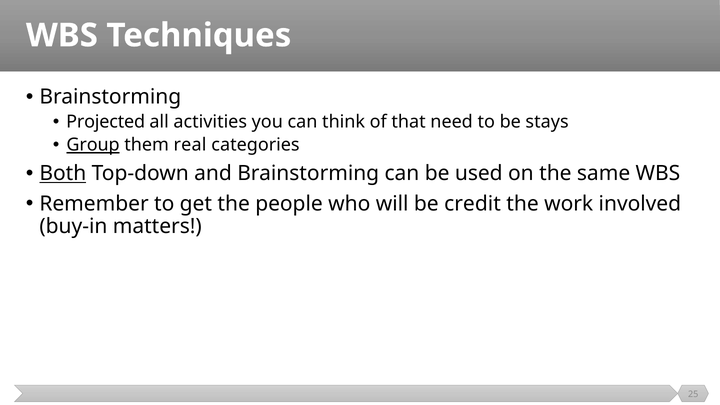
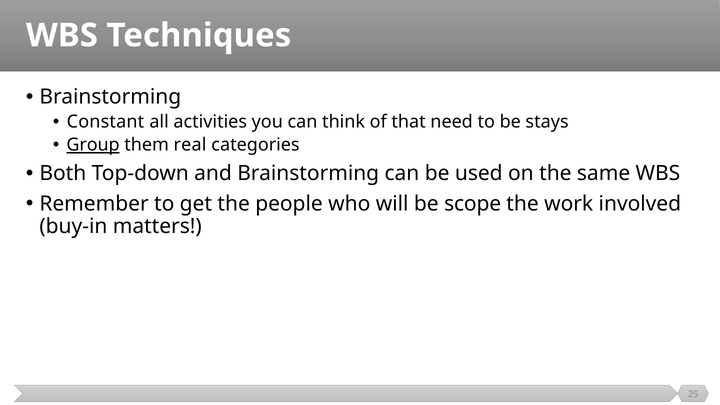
Projected: Projected -> Constant (105, 122)
Both underline: present -> none (63, 174)
credit: credit -> scope (473, 204)
